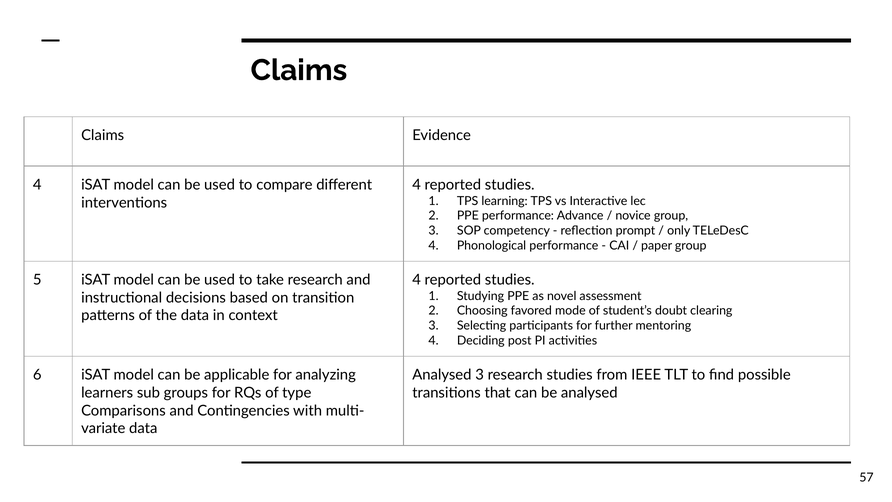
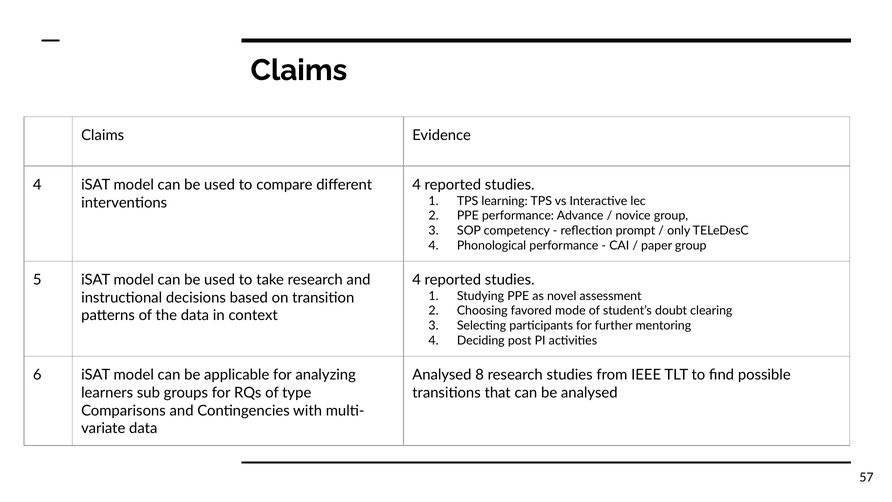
Analysed 3: 3 -> 8 (480, 375)
